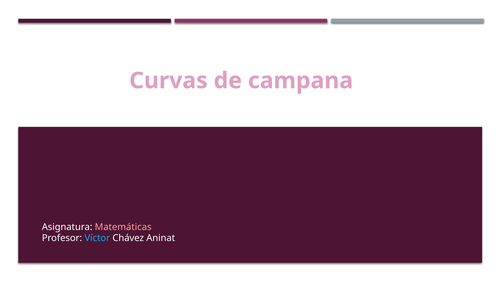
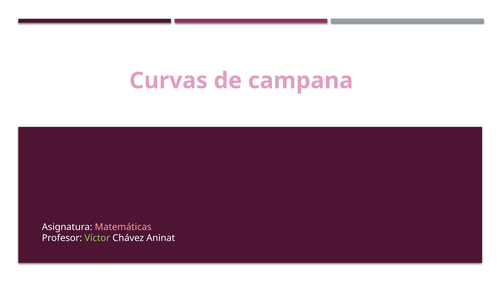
Víctor colour: light blue -> light green (97, 239)
